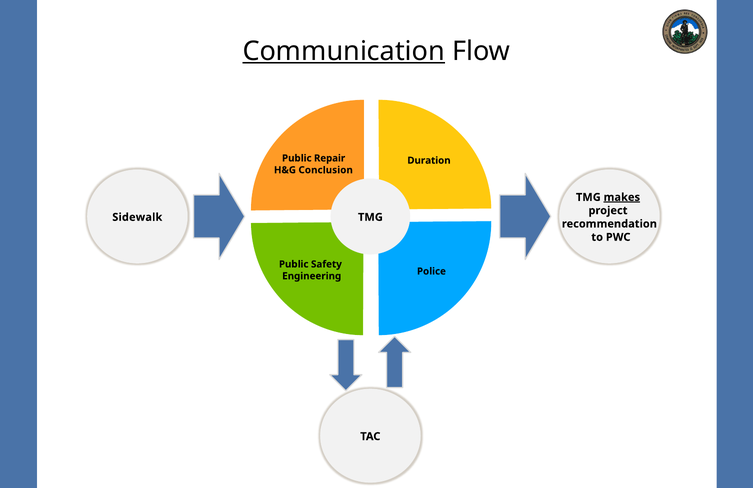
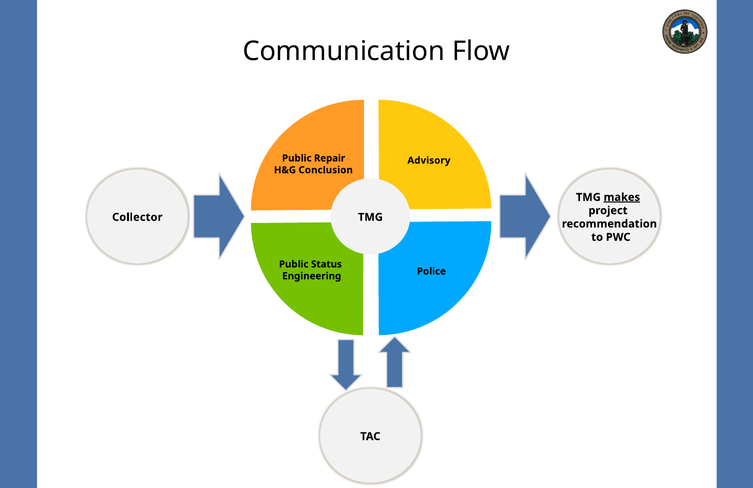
Communication underline: present -> none (344, 51)
Duration: Duration -> Advisory (429, 160)
Sidewalk: Sidewalk -> Collector (137, 217)
Safety: Safety -> Status (326, 264)
